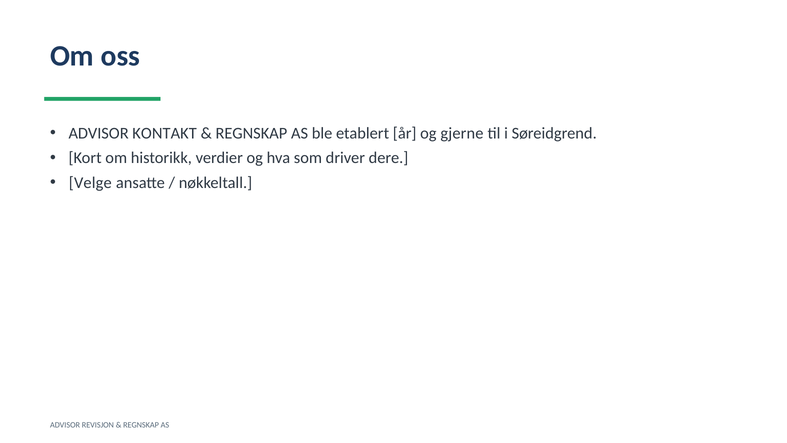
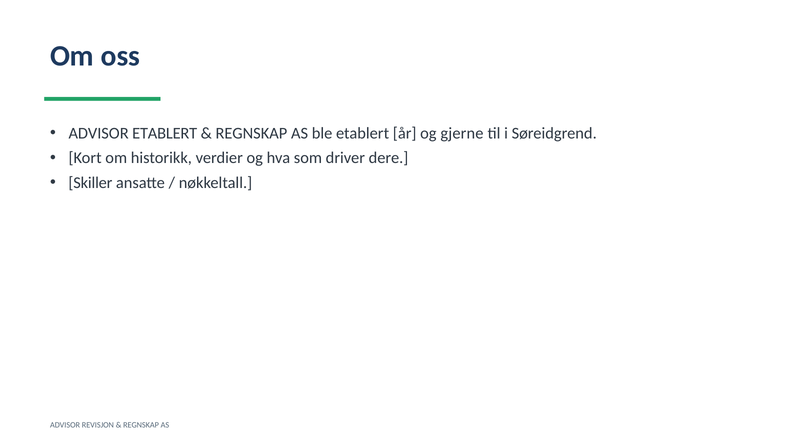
ADVISOR KONTAKT: KONTAKT -> ETABLERT (165, 133)
Velge: Velge -> Skiller (90, 183)
